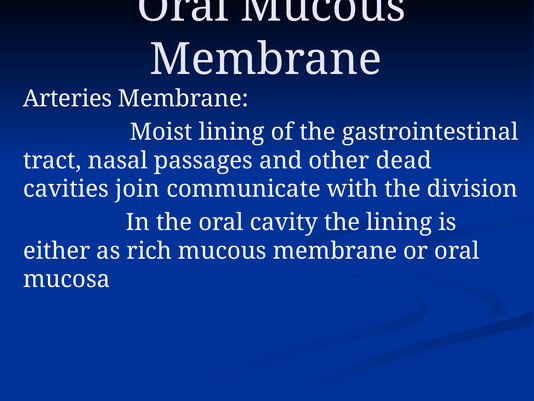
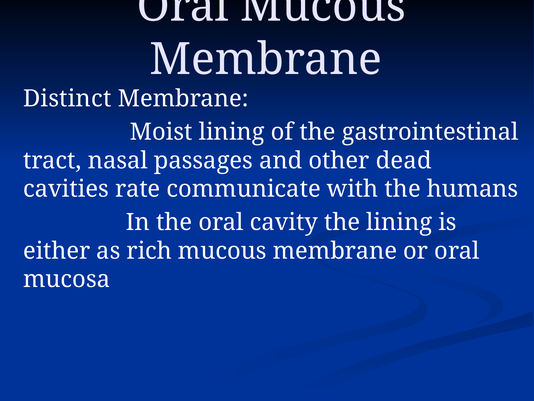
Arteries: Arteries -> Distinct (67, 99)
join: join -> rate (138, 189)
division: division -> humans (472, 189)
